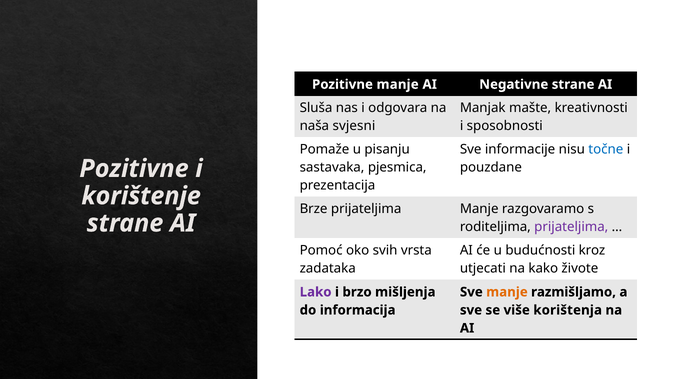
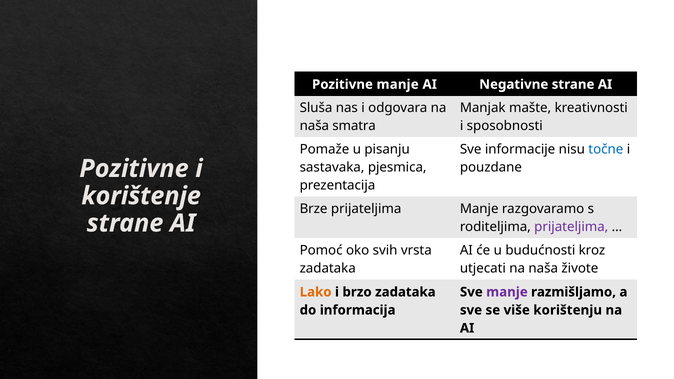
svjesni: svjesni -> smatra (354, 126)
utjecati na kako: kako -> naša (543, 269)
Lako colour: purple -> orange (316, 292)
brzo mišljenja: mišljenja -> zadataka (405, 292)
manje colour: orange -> purple (507, 292)
korištenja: korištenja -> korištenju (568, 310)
